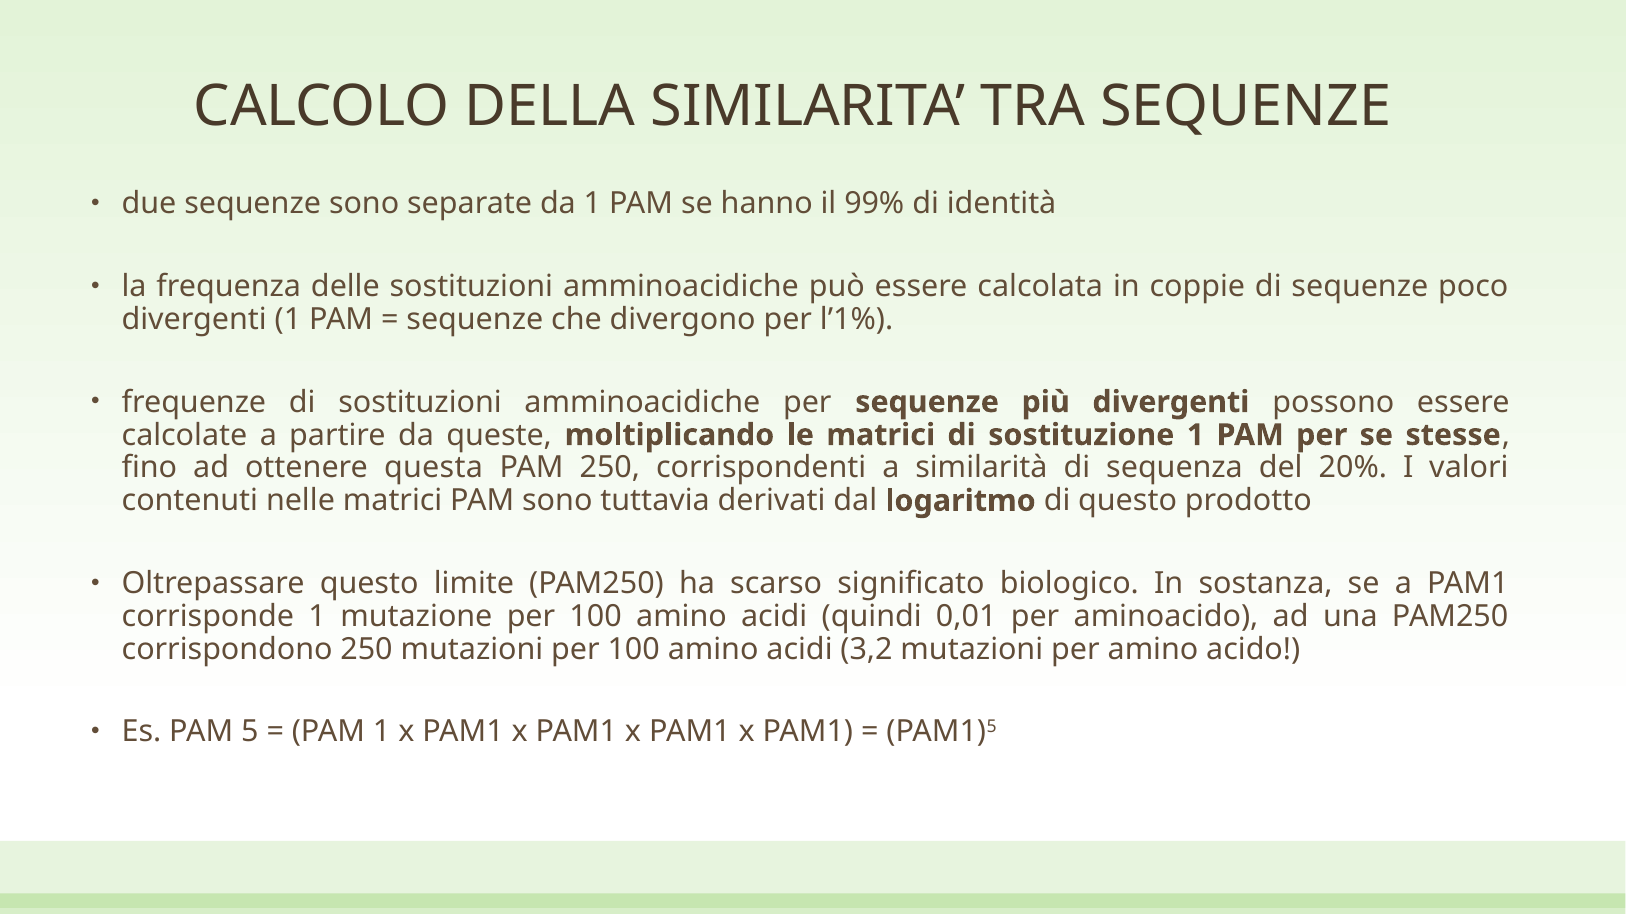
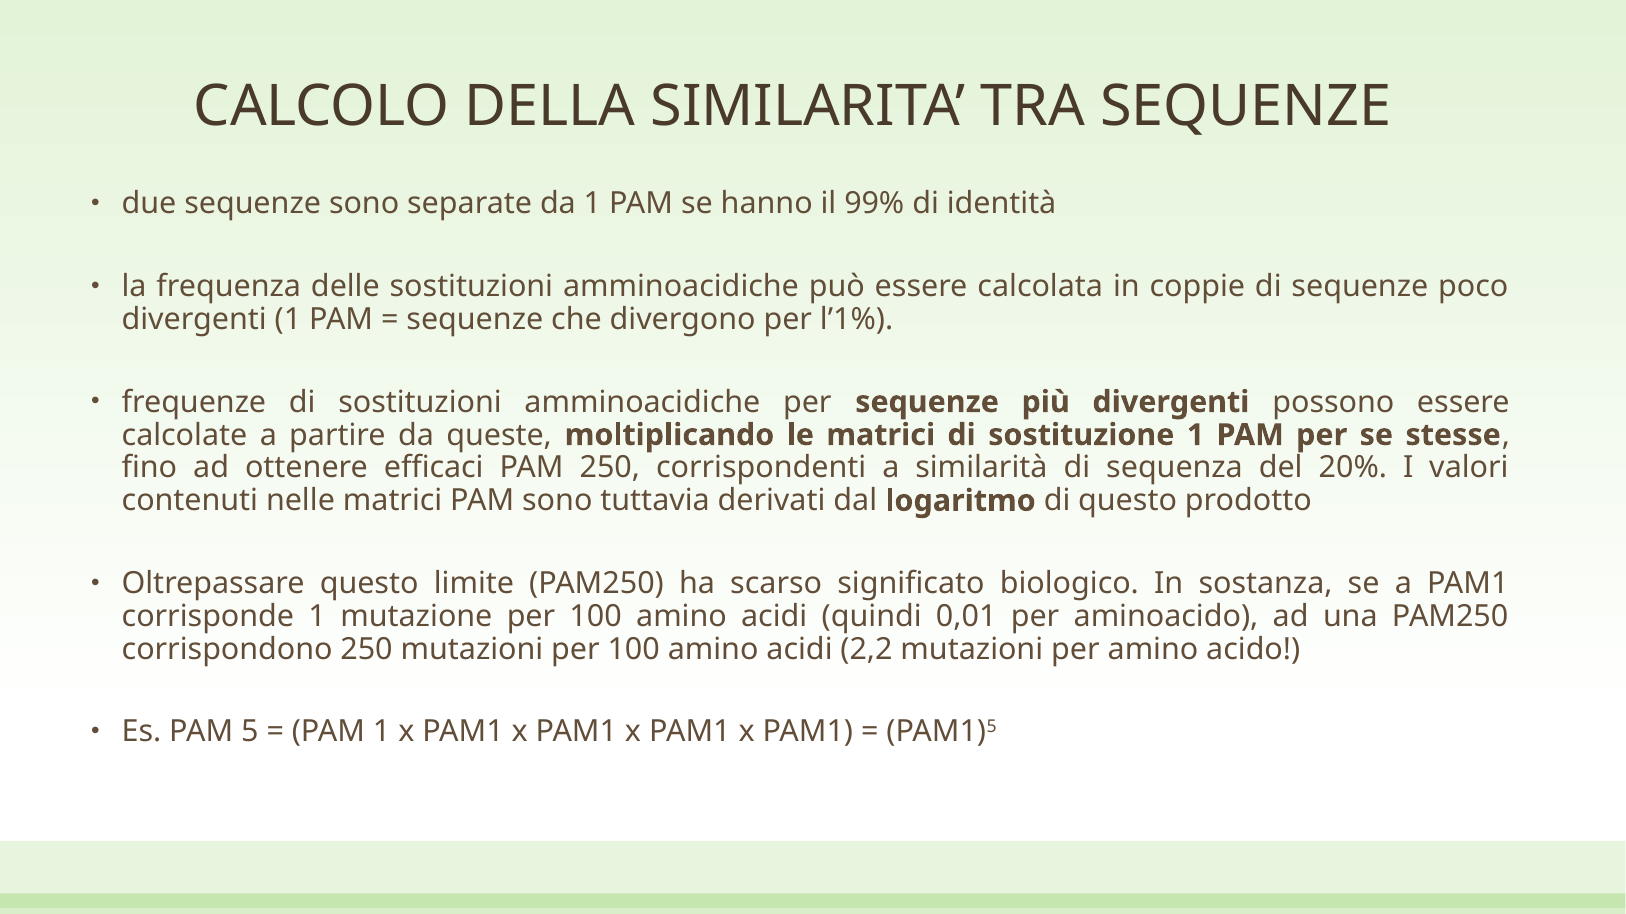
questa: questa -> efficaci (434, 468)
3,2: 3,2 -> 2,2 (867, 650)
